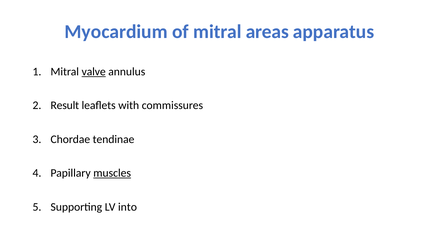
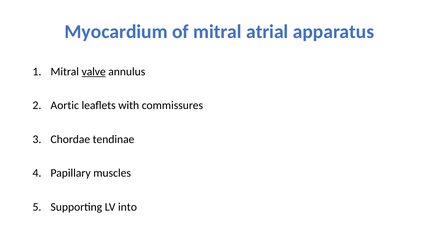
areas: areas -> atrial (267, 32)
Result: Result -> Aortic (65, 106)
muscles underline: present -> none (112, 173)
